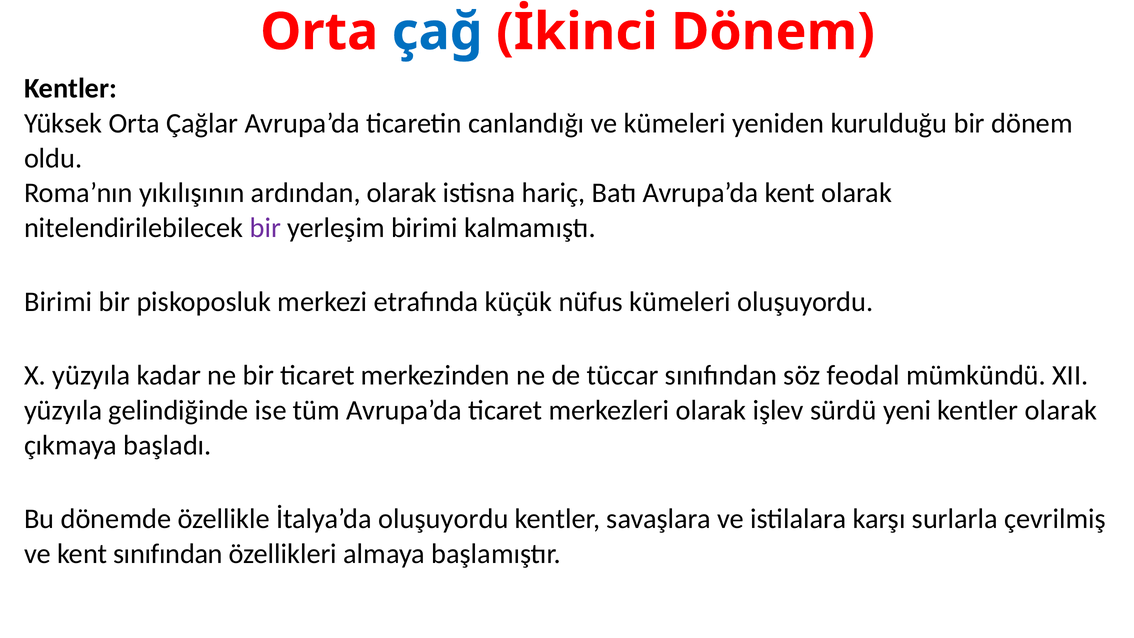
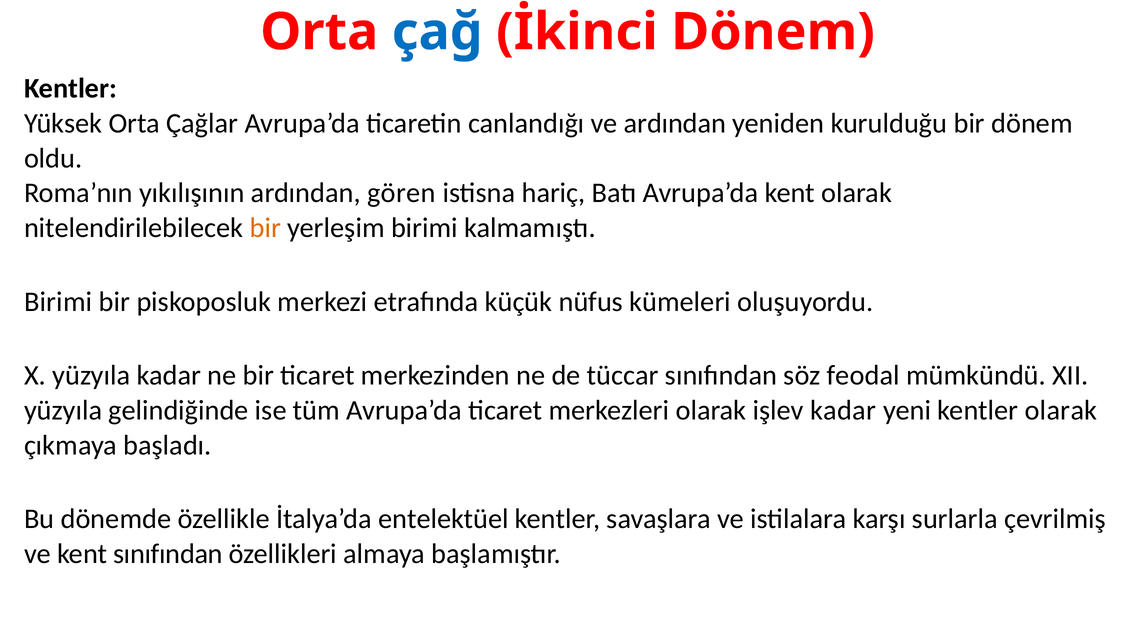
ve kümeleri: kümeleri -> ardından (675, 123)
ardından olarak: olarak -> gören (401, 193)
bir colour: purple -> orange (265, 228)
işlev sürdü: sürdü -> kadar (843, 410)
İtalya’da oluşuyordu: oluşuyordu -> entelektüel (443, 519)
